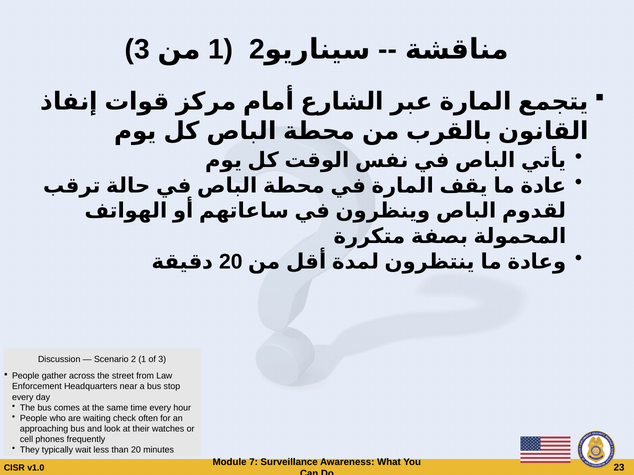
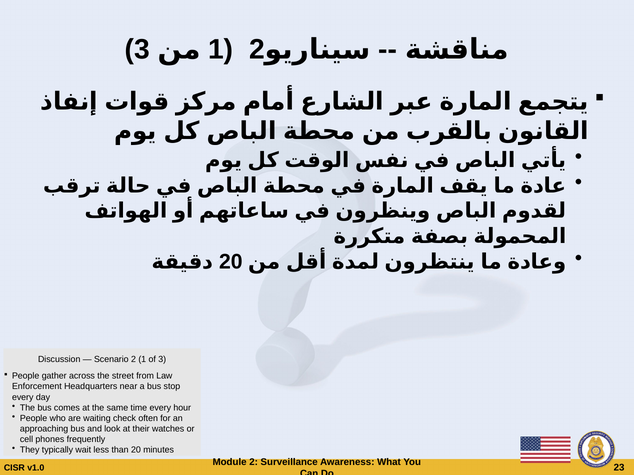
Module 7: 7 -> 2 (254, 462)
